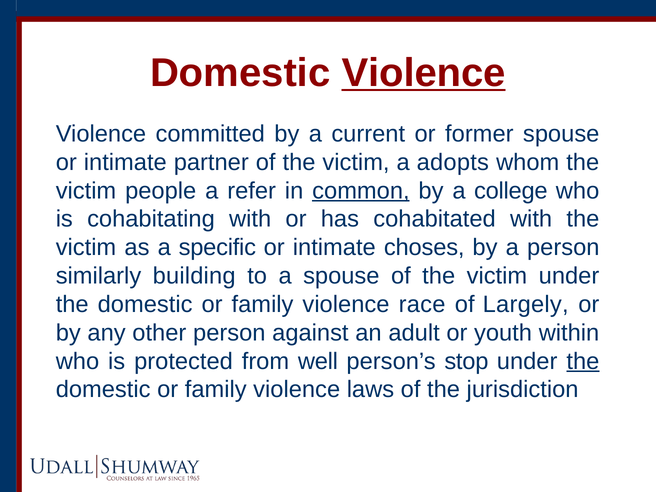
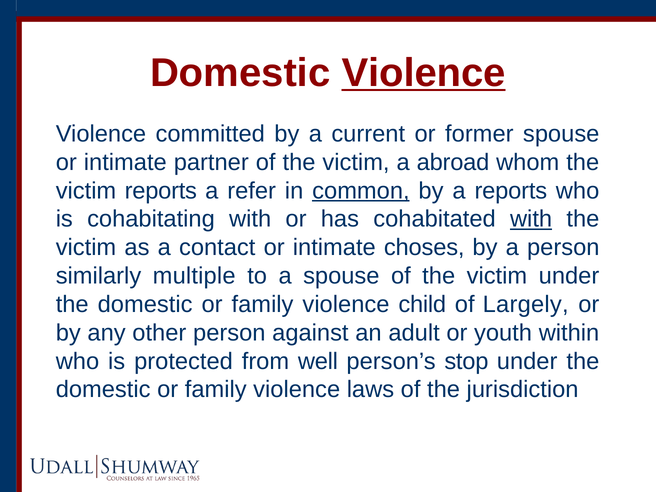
adopts: adopts -> abroad (453, 162)
victim people: people -> reports (161, 191)
a college: college -> reports (511, 191)
with underline: none -> present (531, 219)
specific: specific -> contact (217, 248)
building: building -> multiple (194, 276)
race: race -> child (422, 304)
the underline: present -> none (583, 361)
